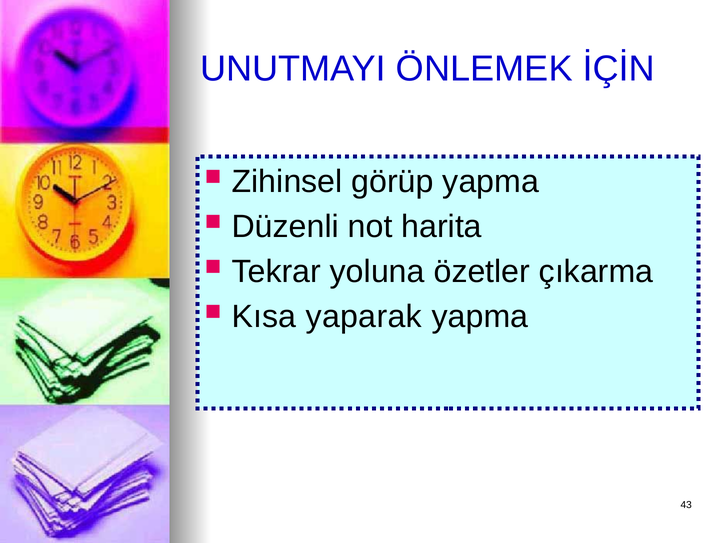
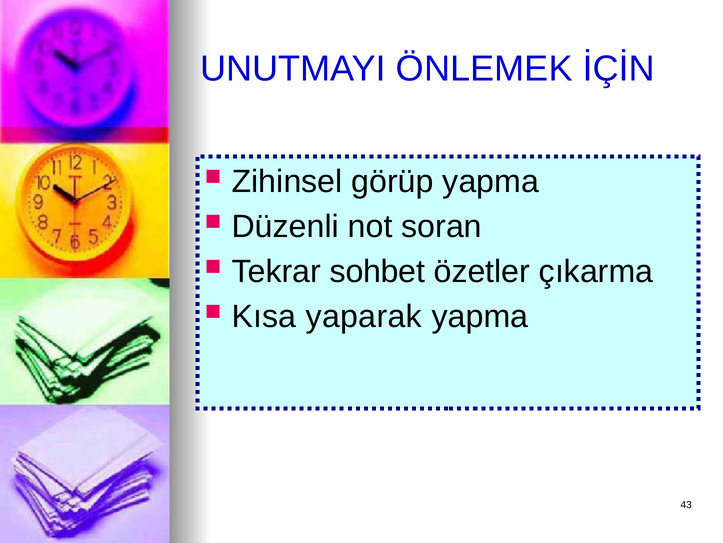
harita: harita -> soran (442, 226)
yoluna: yoluna -> sohbet (377, 271)
